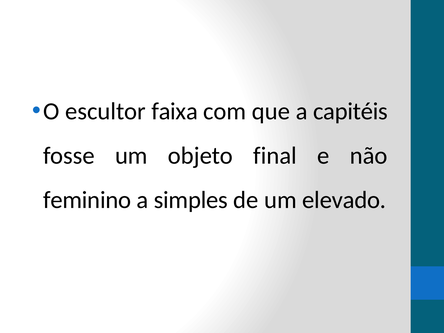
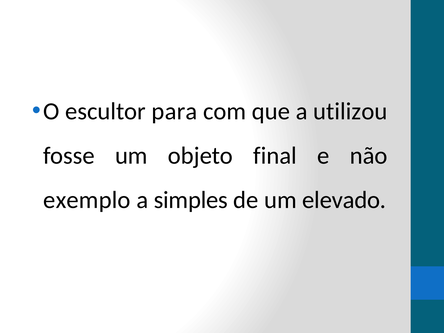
faixa: faixa -> para (174, 111)
capitéis: capitéis -> utilizou (350, 111)
feminino: feminino -> exemplo (87, 200)
